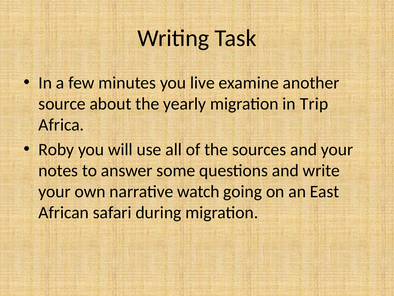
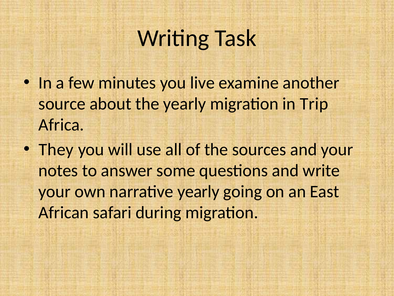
Roby: Roby -> They (56, 149)
narrative watch: watch -> yearly (198, 191)
